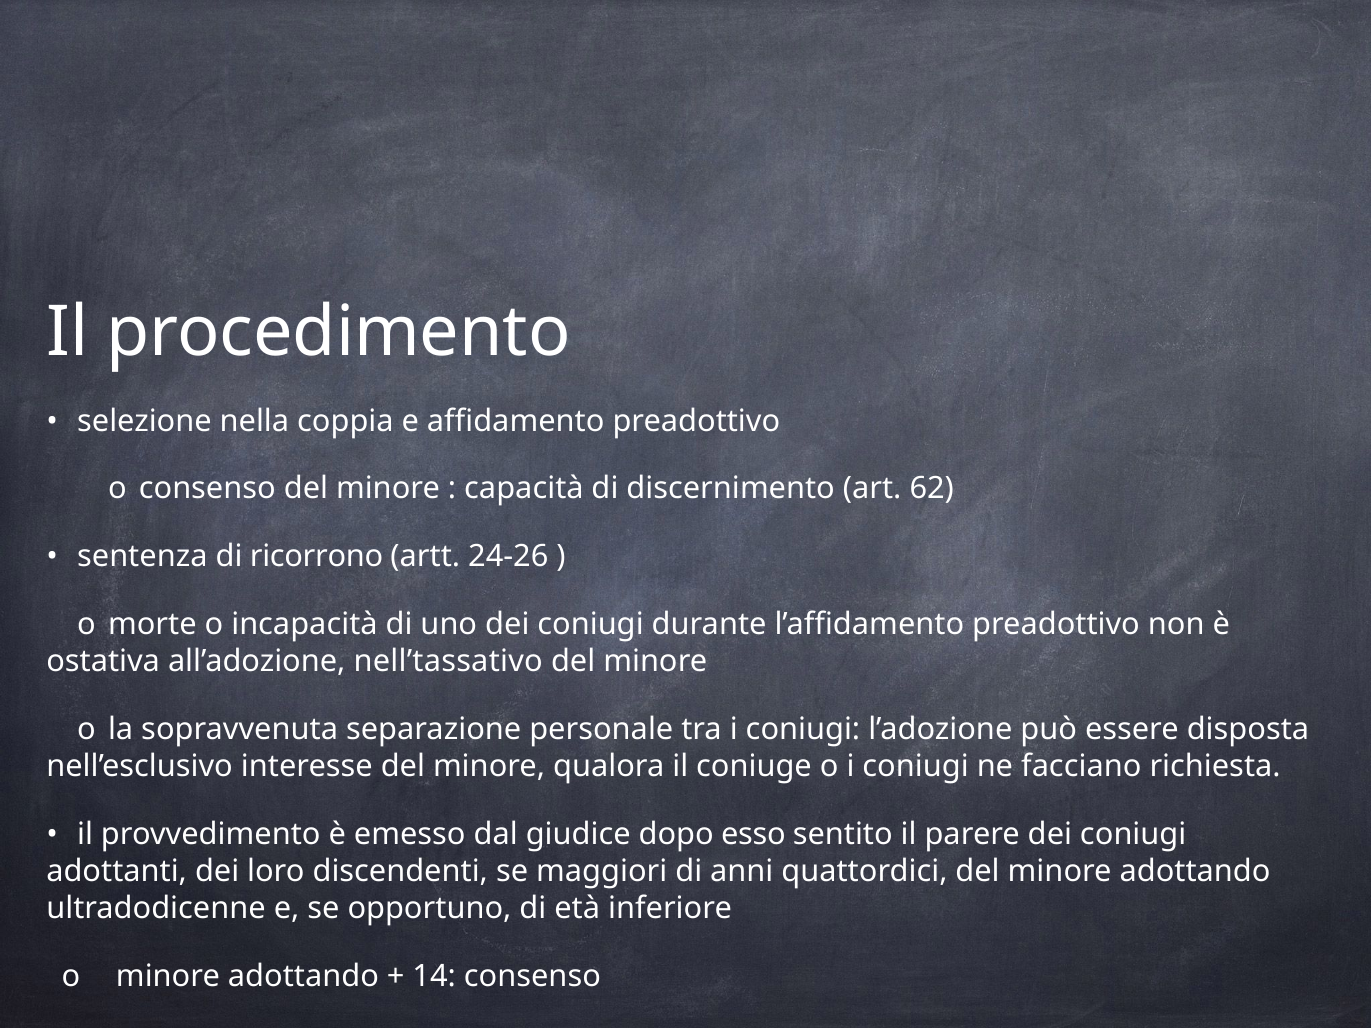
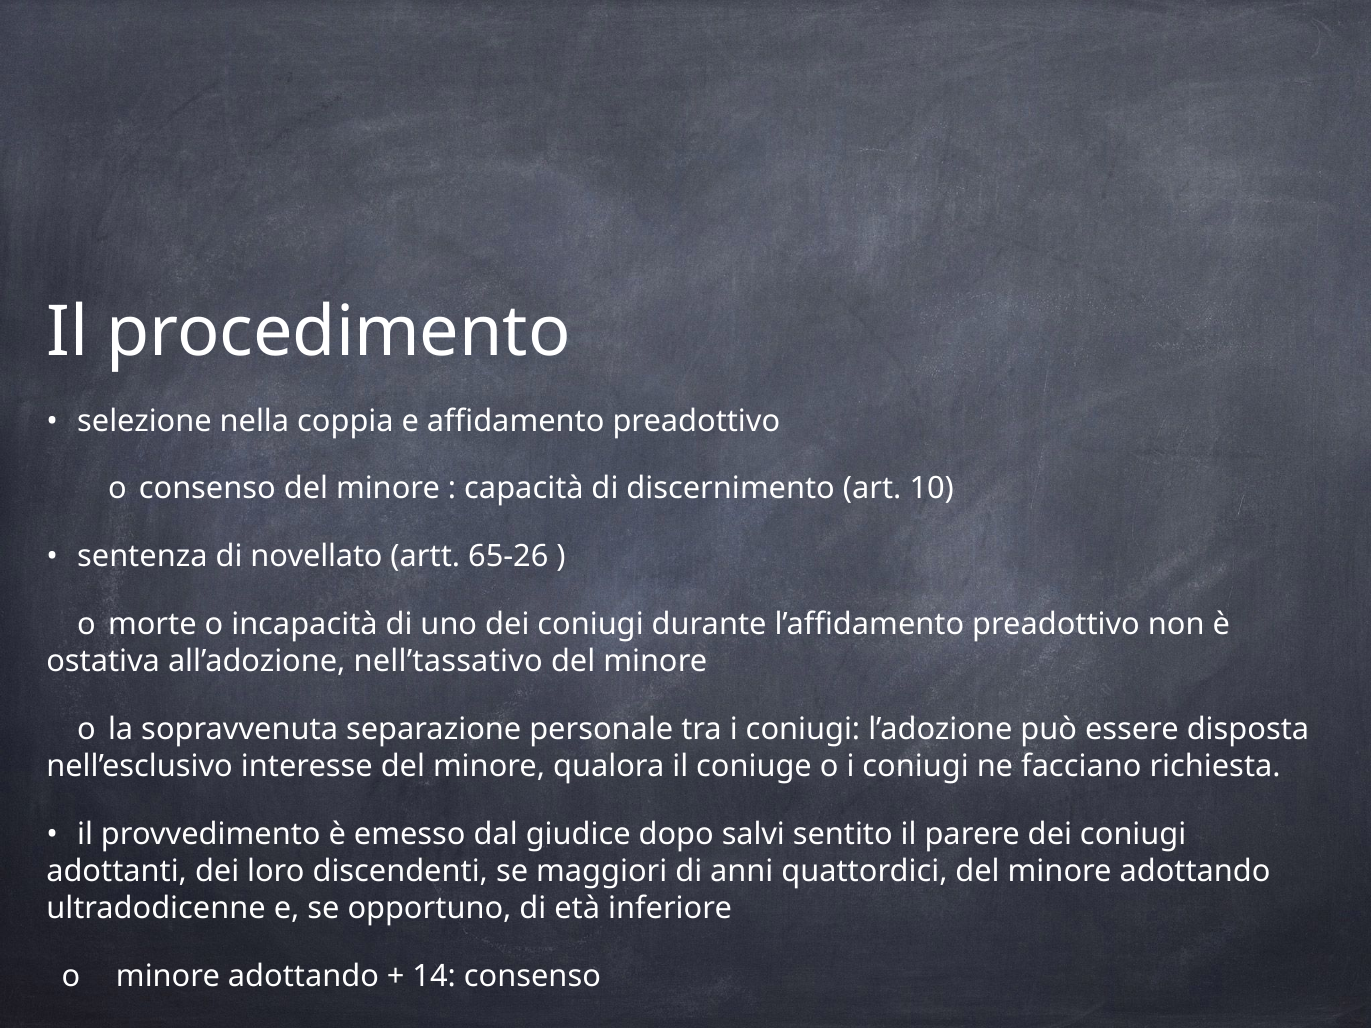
62: 62 -> 10 (932, 489)
ricorrono: ricorrono -> novellato (316, 557)
24-26: 24-26 -> 65-26 (508, 557)
esso: esso -> salvi (753, 834)
